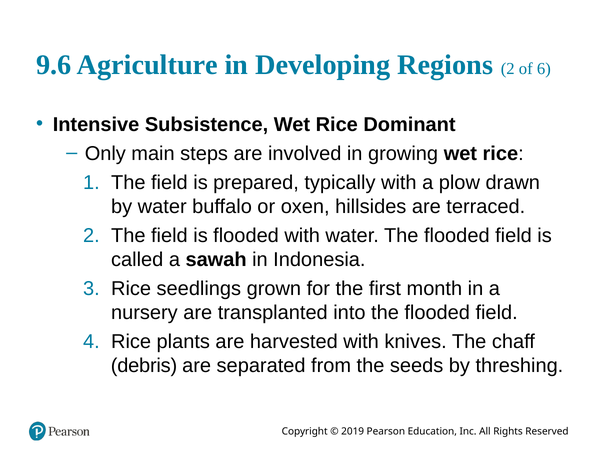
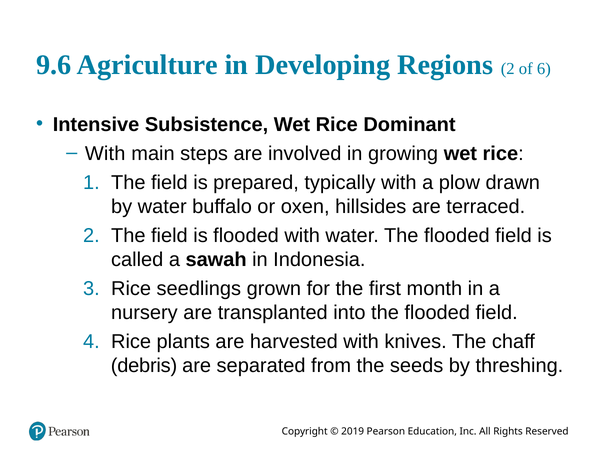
Only: Only -> With (105, 153)
